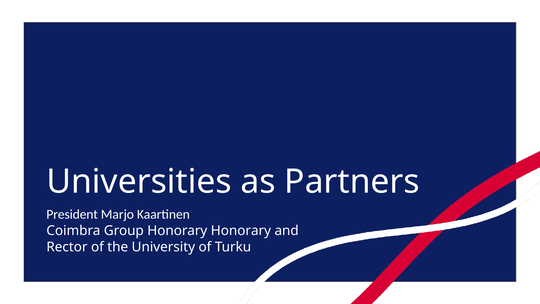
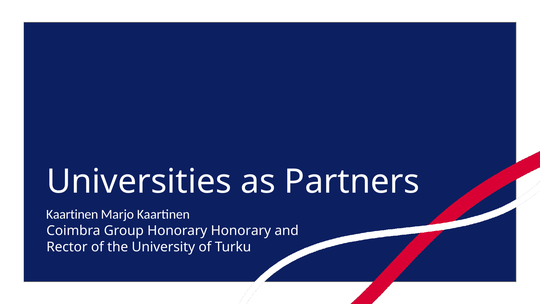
President: President -> Kaartinen (72, 214)
